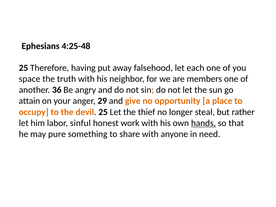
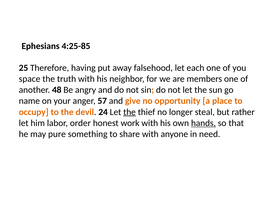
4:25-48: 4:25-48 -> 4:25-85 (76, 46)
36: 36 -> 48 (57, 90)
attain: attain -> name (29, 101)
29: 29 -> 57 (102, 101)
devil 25: 25 -> 24 (103, 112)
the underline: none -> present (130, 112)
sinful: sinful -> order (80, 123)
